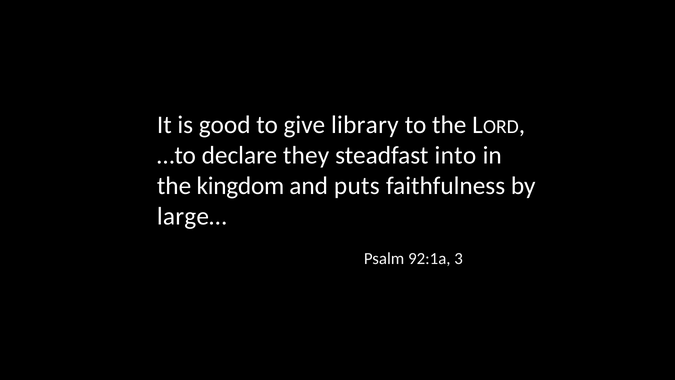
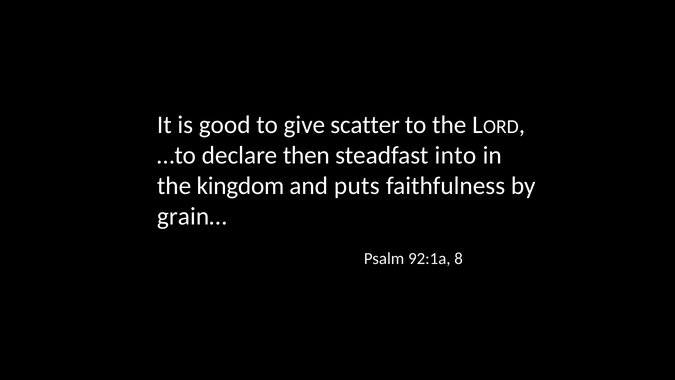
library: library -> scatter (365, 125)
they: they -> then (306, 155)
large…: large… -> grain… (192, 216)
3: 3 -> 8 (459, 259)
